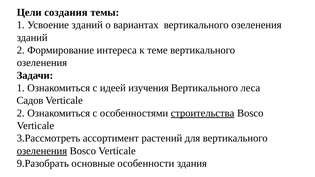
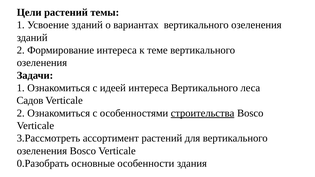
Цели создания: создания -> растений (66, 12)
идеей изучения: изучения -> интереса (148, 88)
озеленения underline: present -> none (42, 151)
9.Разобрать: 9.Разобрать -> 0.Разобрать (43, 164)
